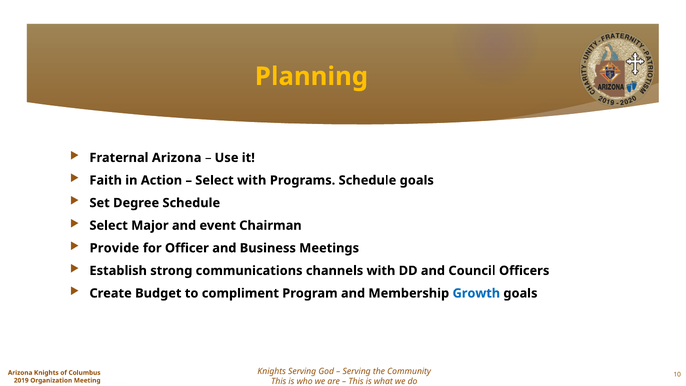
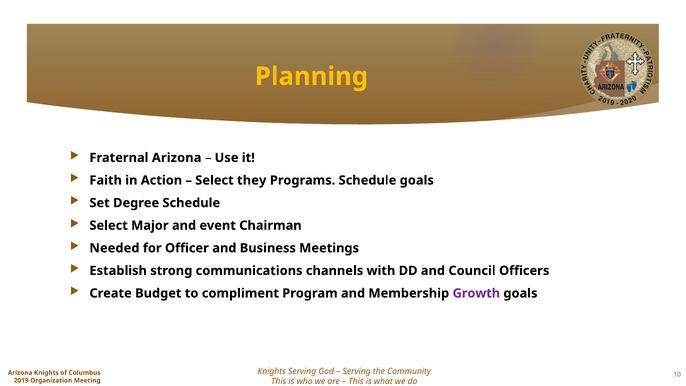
Select with: with -> they (252, 180)
Provide: Provide -> Needed (114, 248)
Growth colour: blue -> purple (476, 293)
